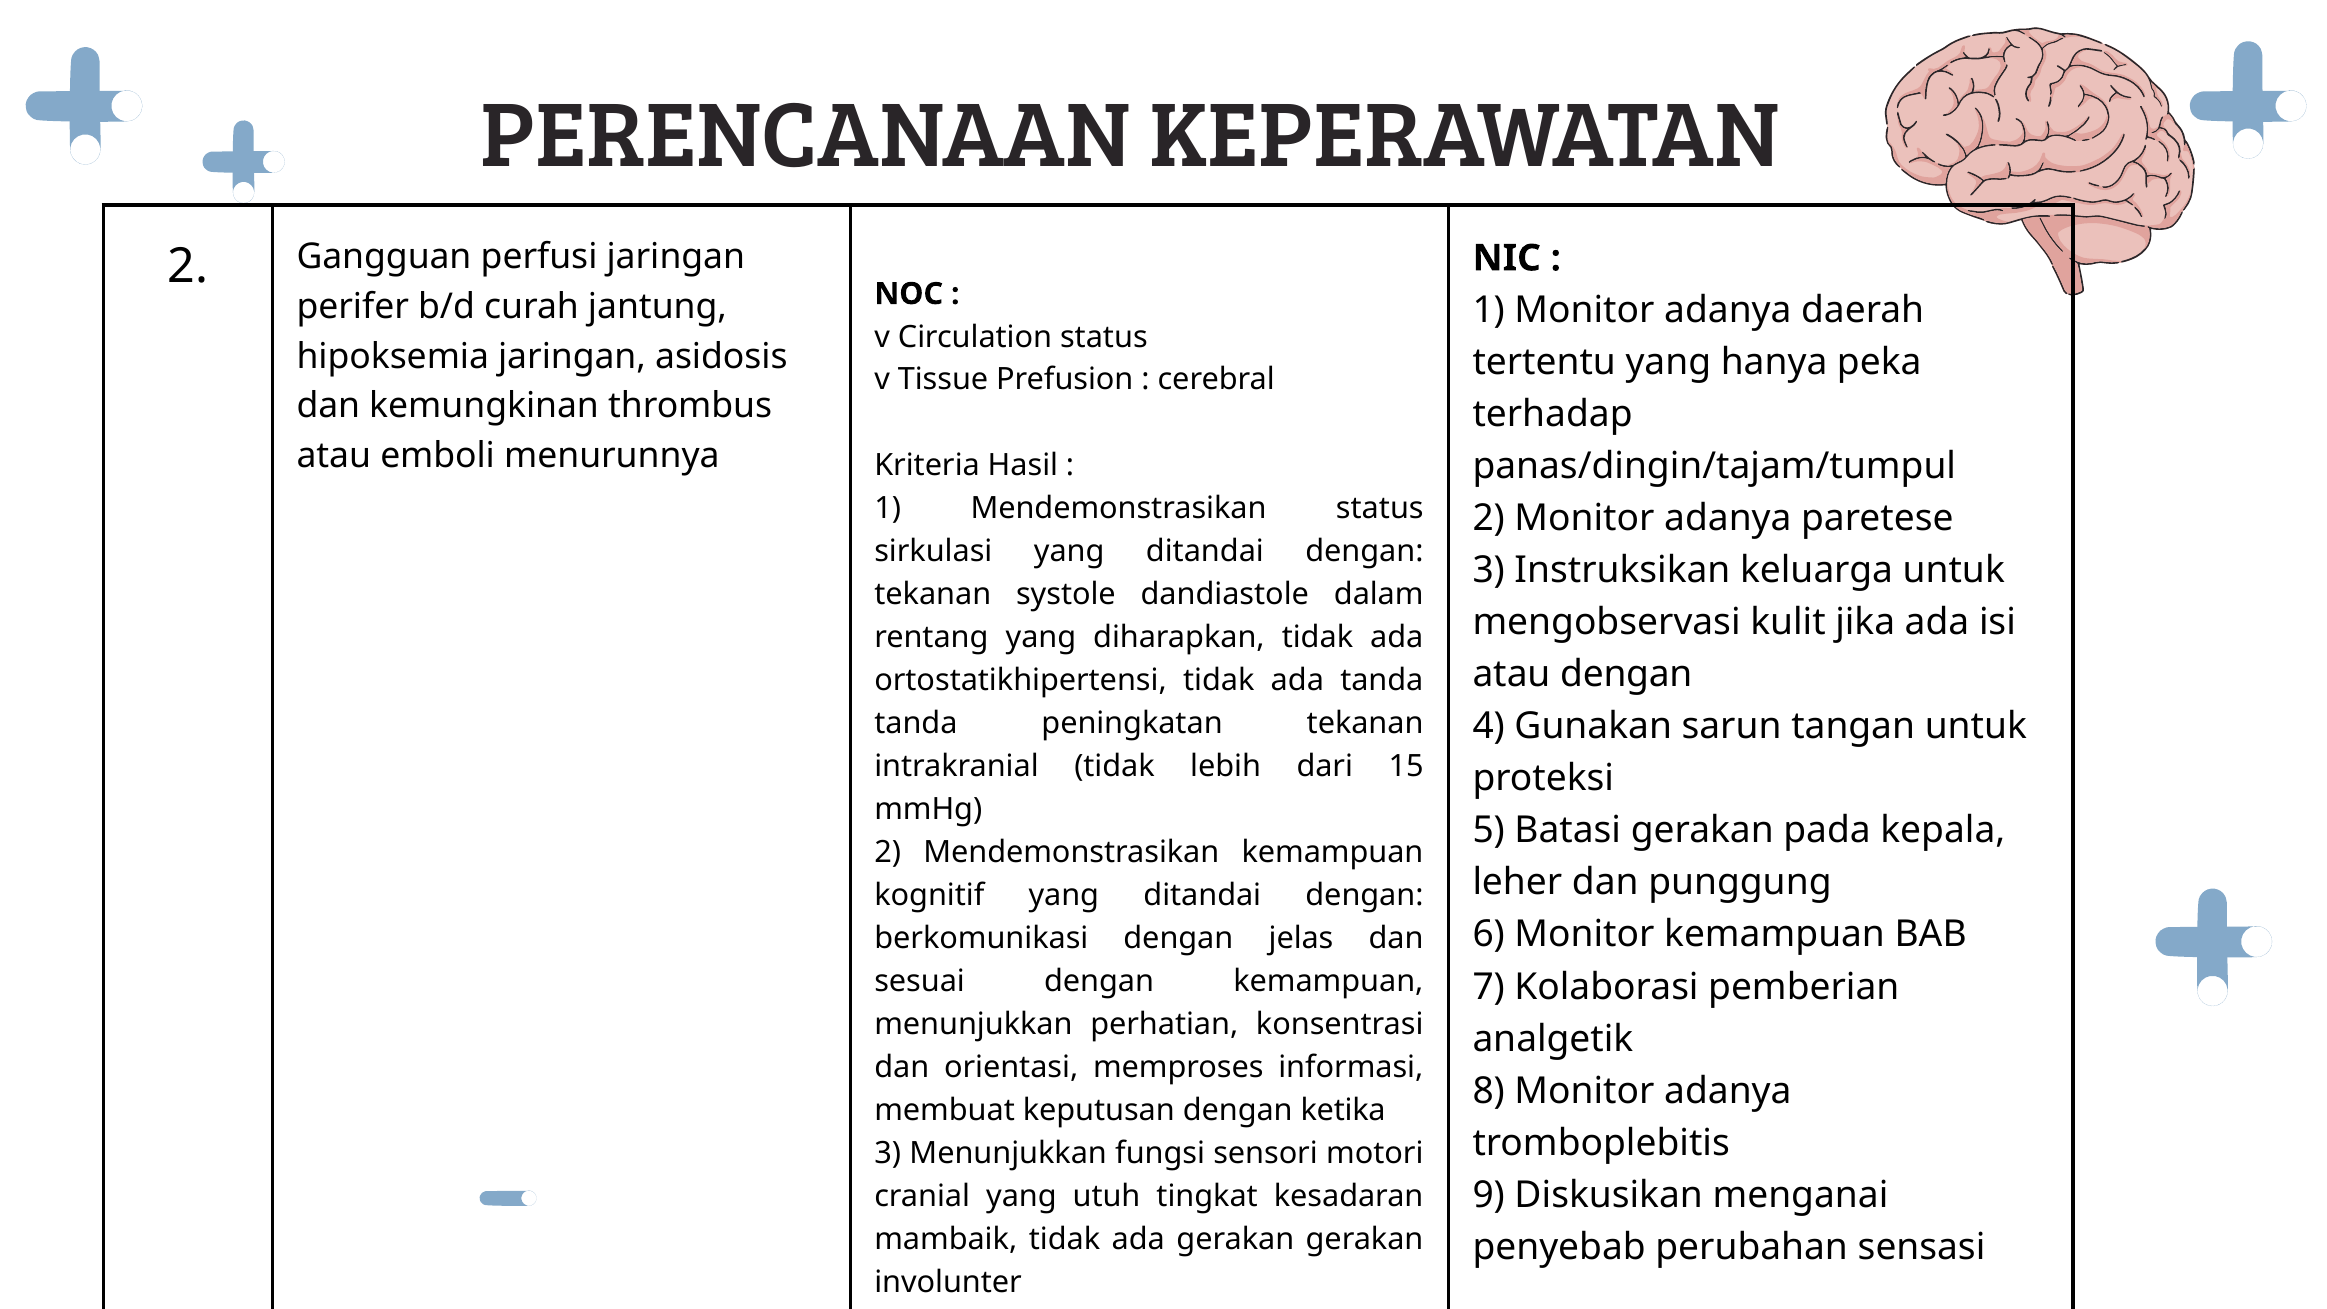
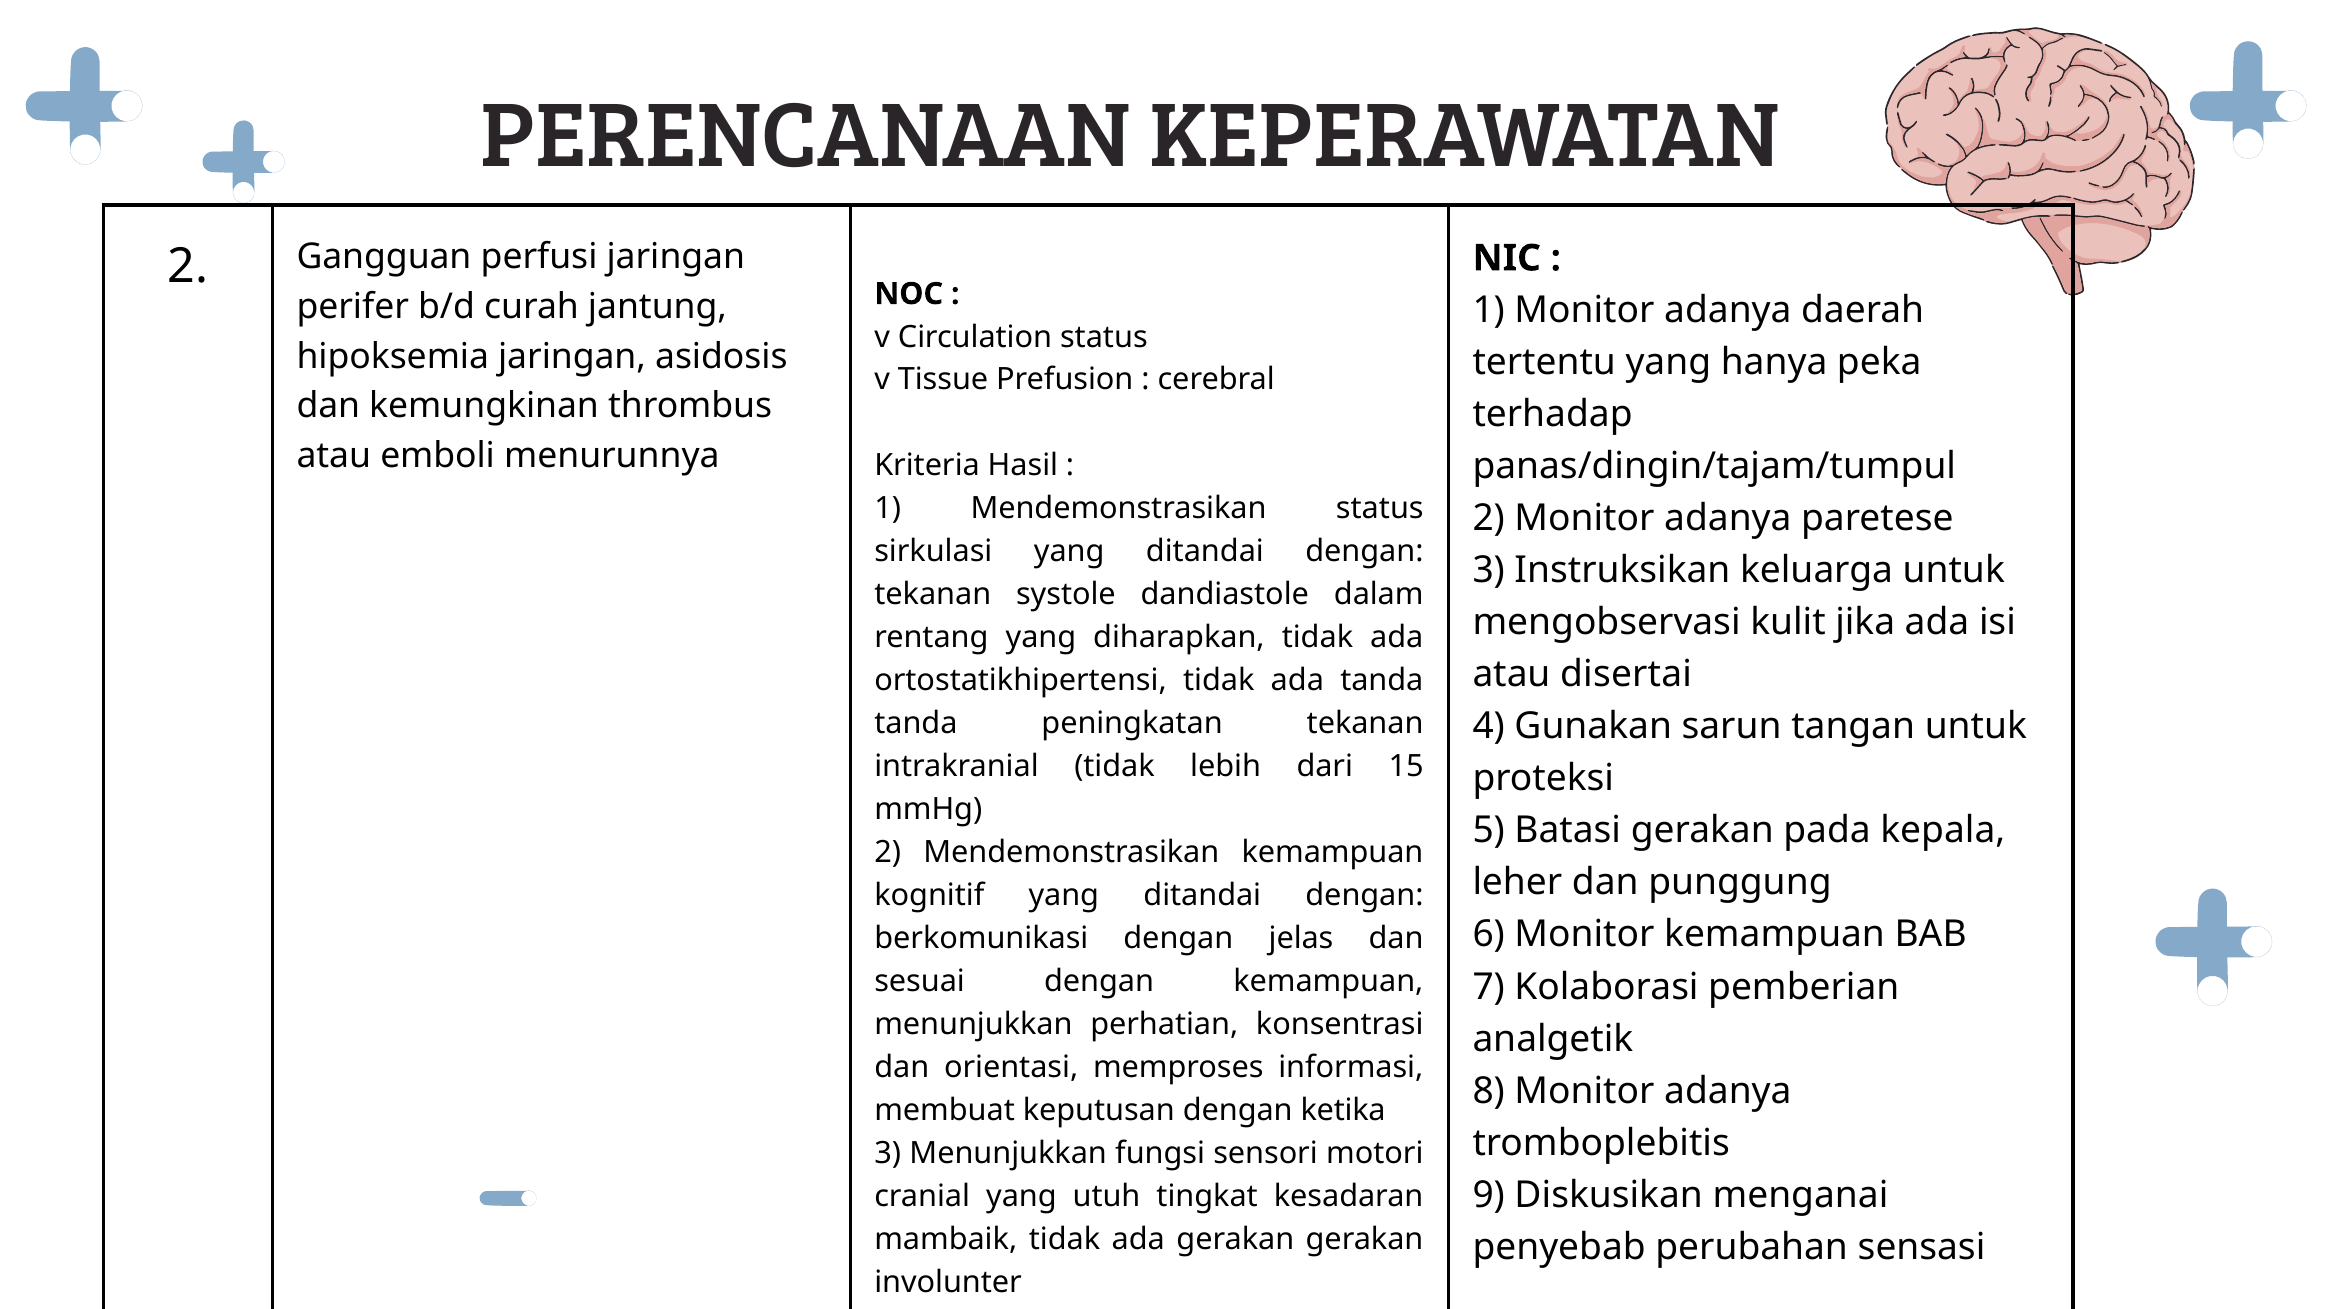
atau dengan: dengan -> disertai (1626, 674)
